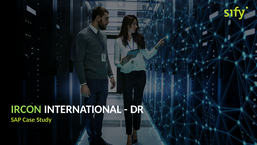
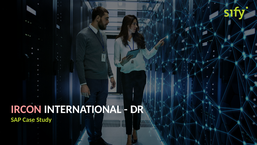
IRCON colour: light green -> pink (26, 109)
